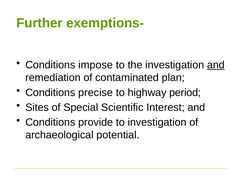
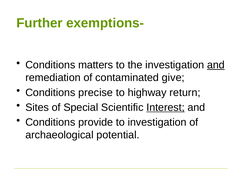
impose: impose -> matters (96, 65)
plan: plan -> give (173, 77)
period: period -> return (185, 92)
Interest underline: none -> present (166, 107)
